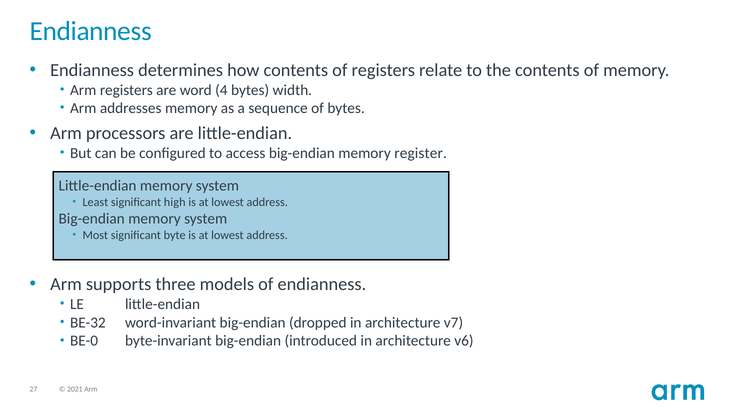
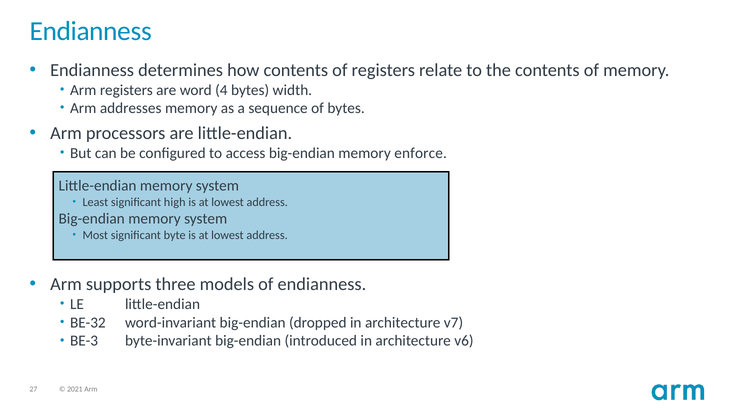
register: register -> enforce (421, 153)
BE-0: BE-0 -> BE-3 (84, 341)
